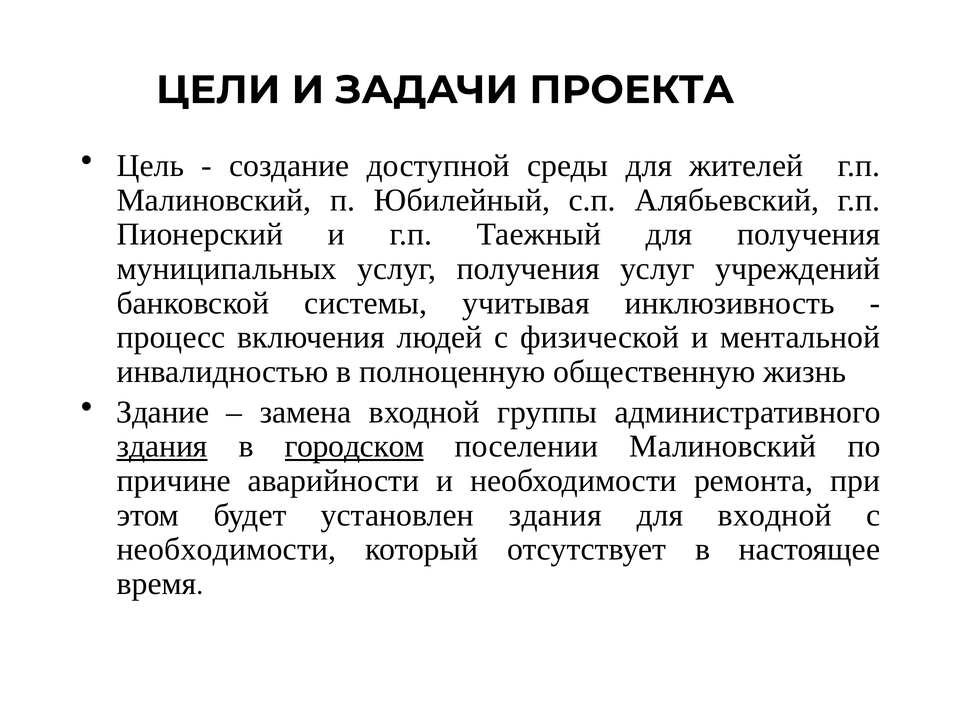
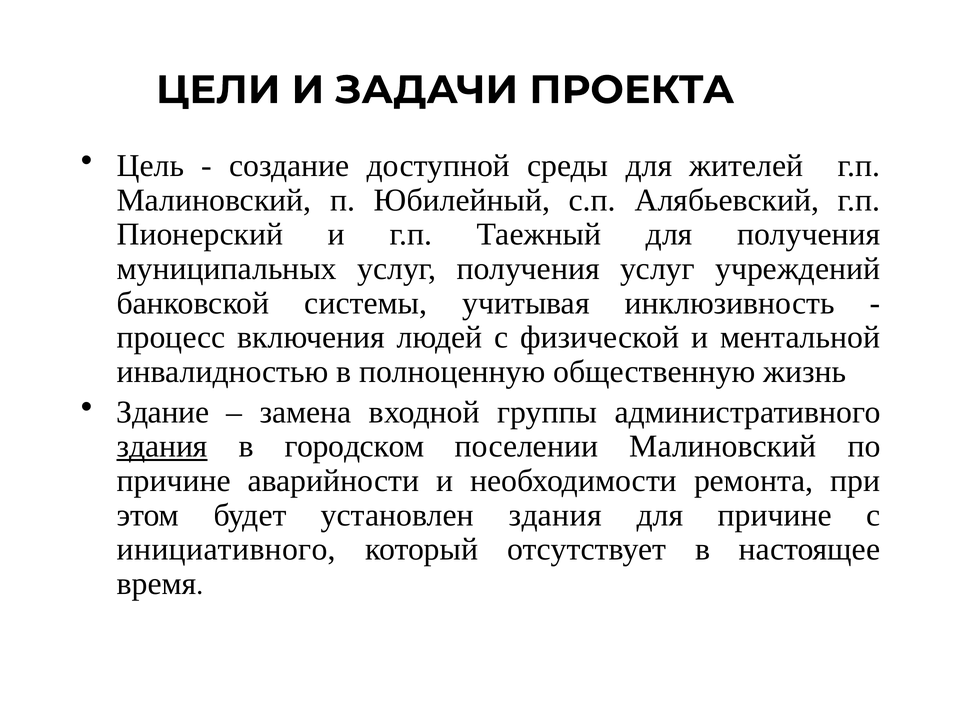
городском underline: present -> none (355, 447)
для входной: входной -> причине (775, 515)
необходимости: необходимости -> инициативного (226, 550)
